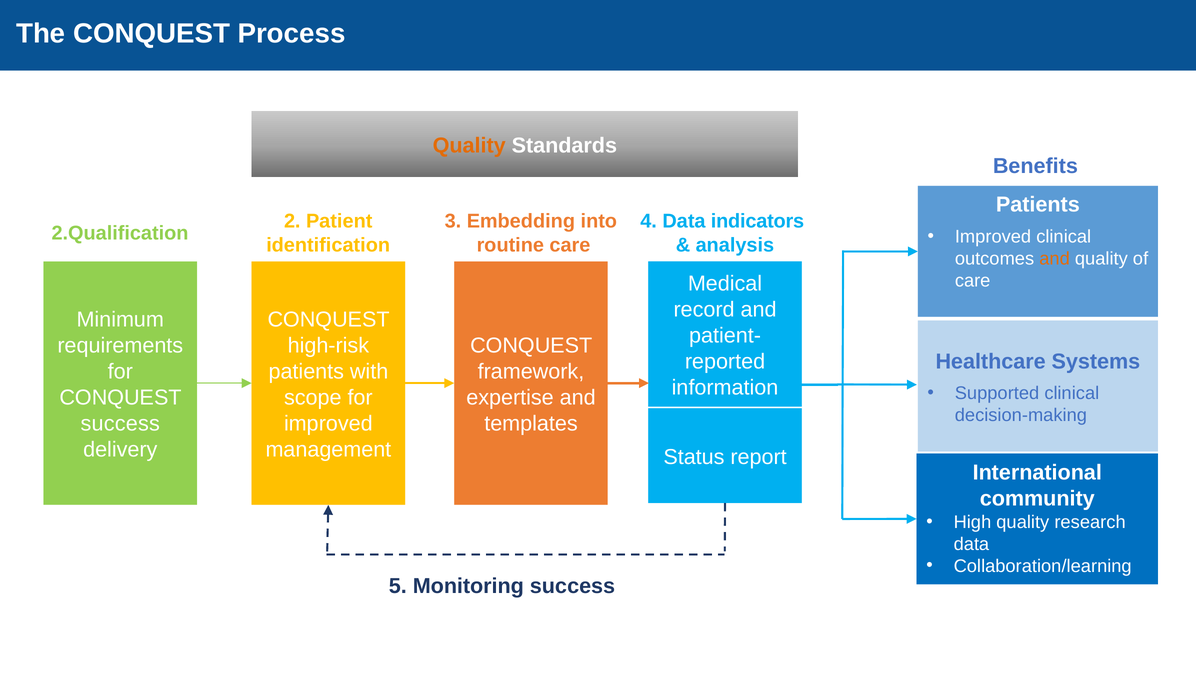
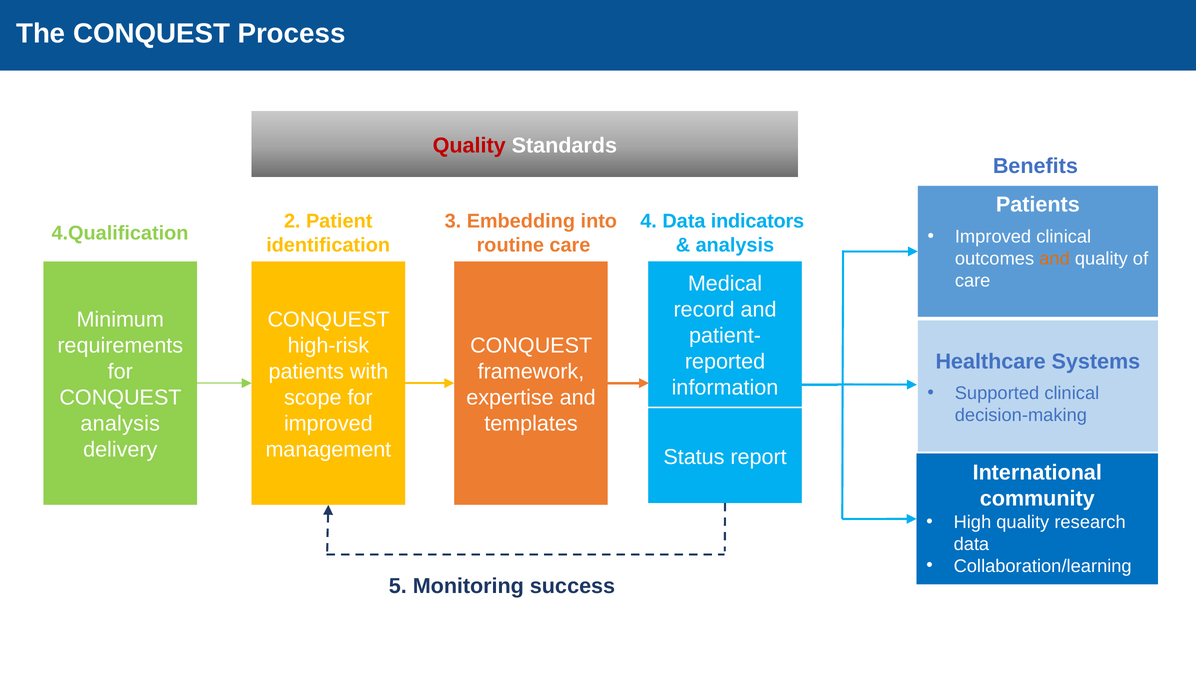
Quality colour: orange -> red (469, 145)
2.Qualification: 2.Qualification -> 4.Qualification (120, 233)
success: success -> analysis (120, 423)
